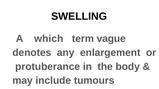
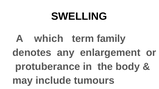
vague: vague -> family (111, 39)
